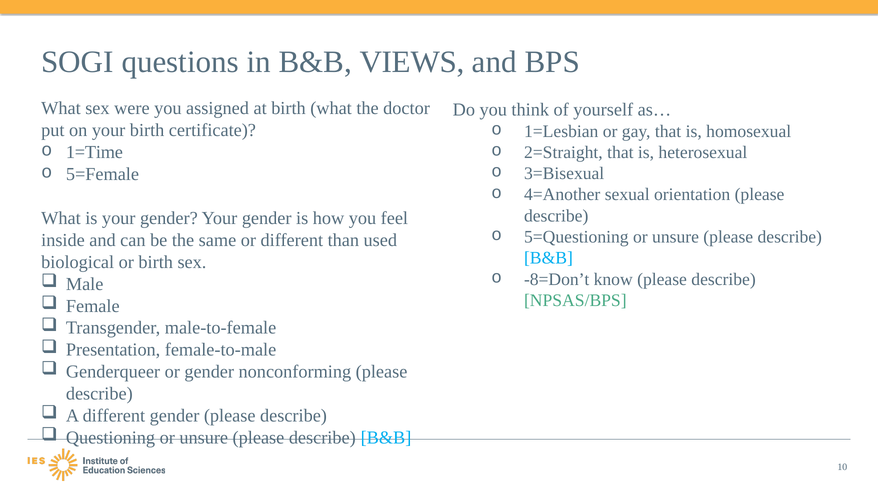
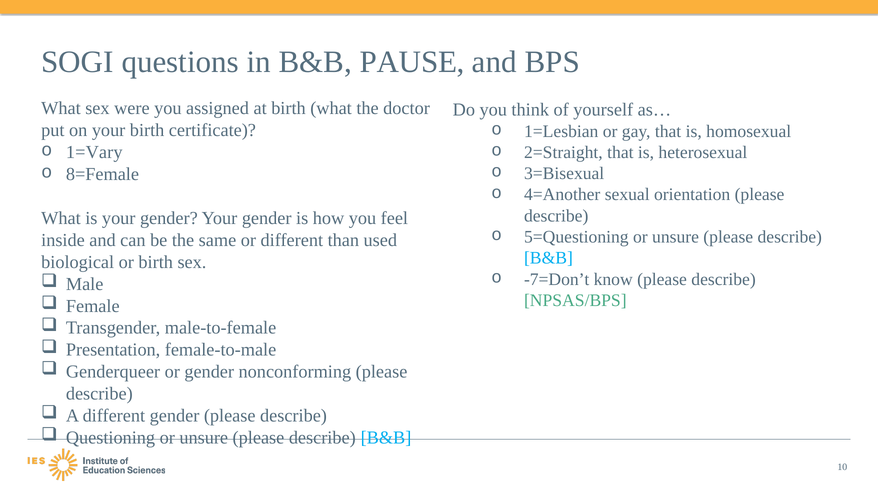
VIEWS: VIEWS -> PAUSE (412, 62)
1=Time: 1=Time -> 1=Vary (94, 152)
5=Female: 5=Female -> 8=Female (102, 174)
-8=Don’t: -8=Don’t -> -7=Don’t (557, 279)
